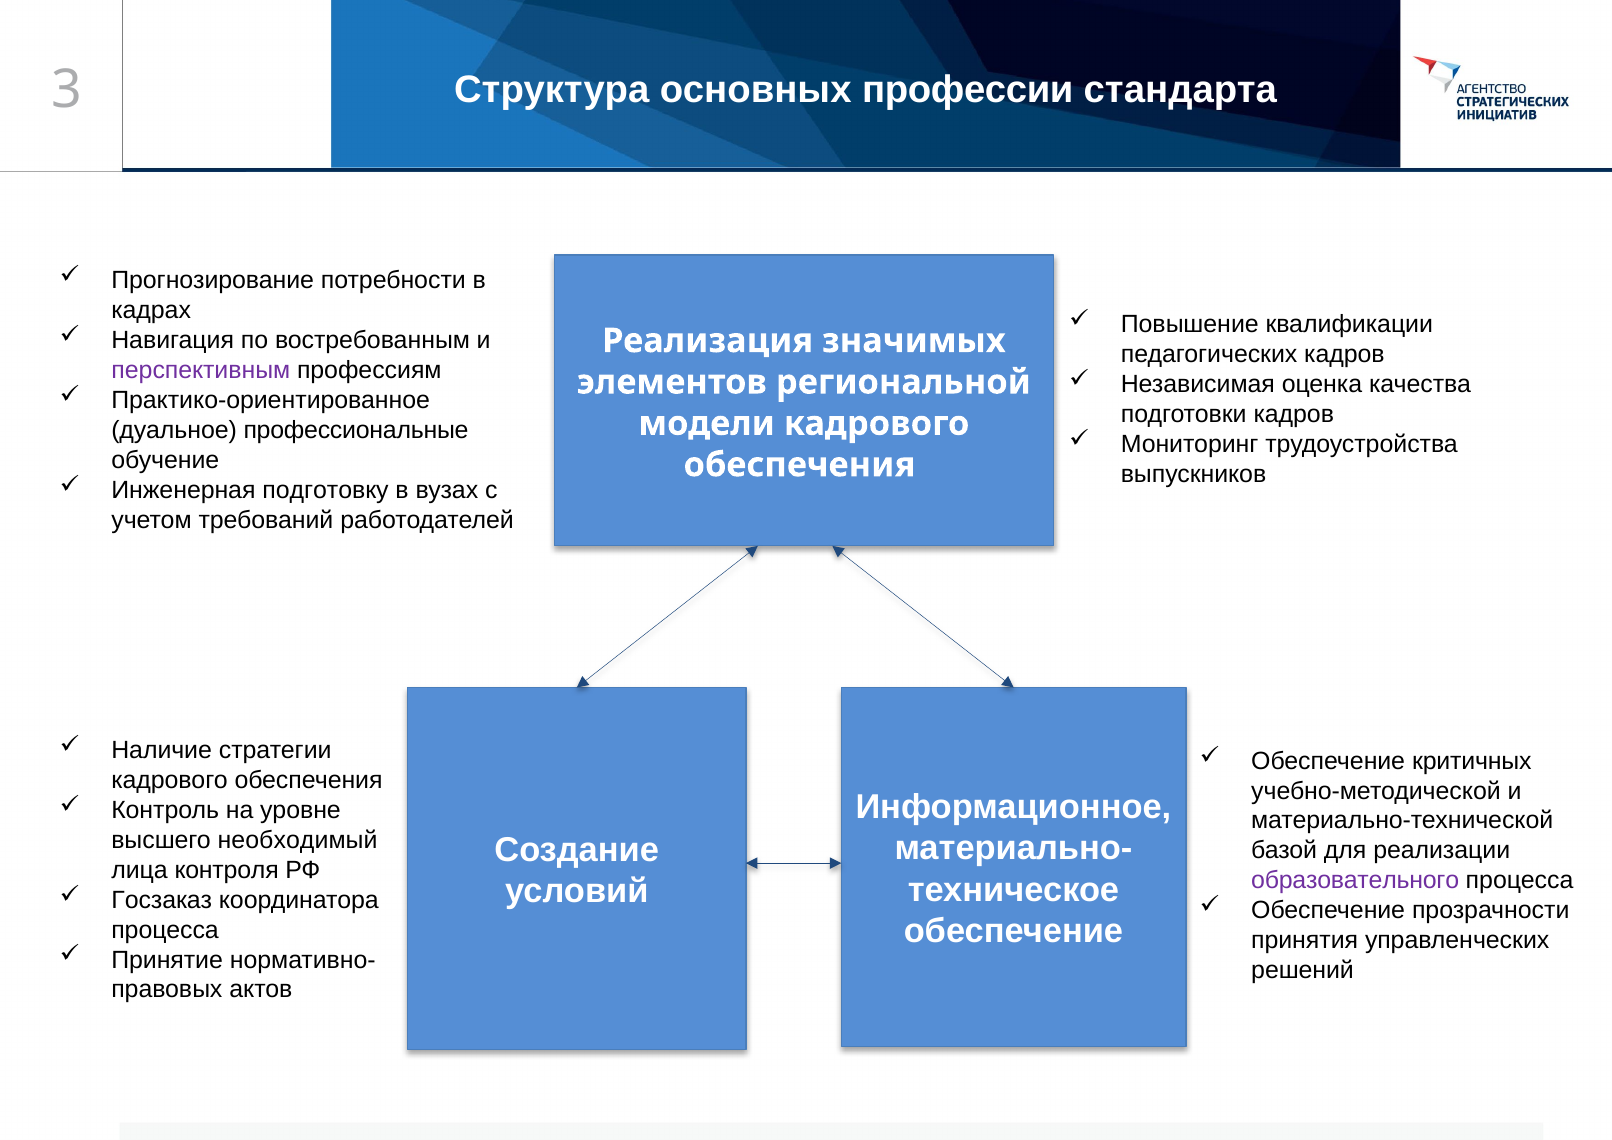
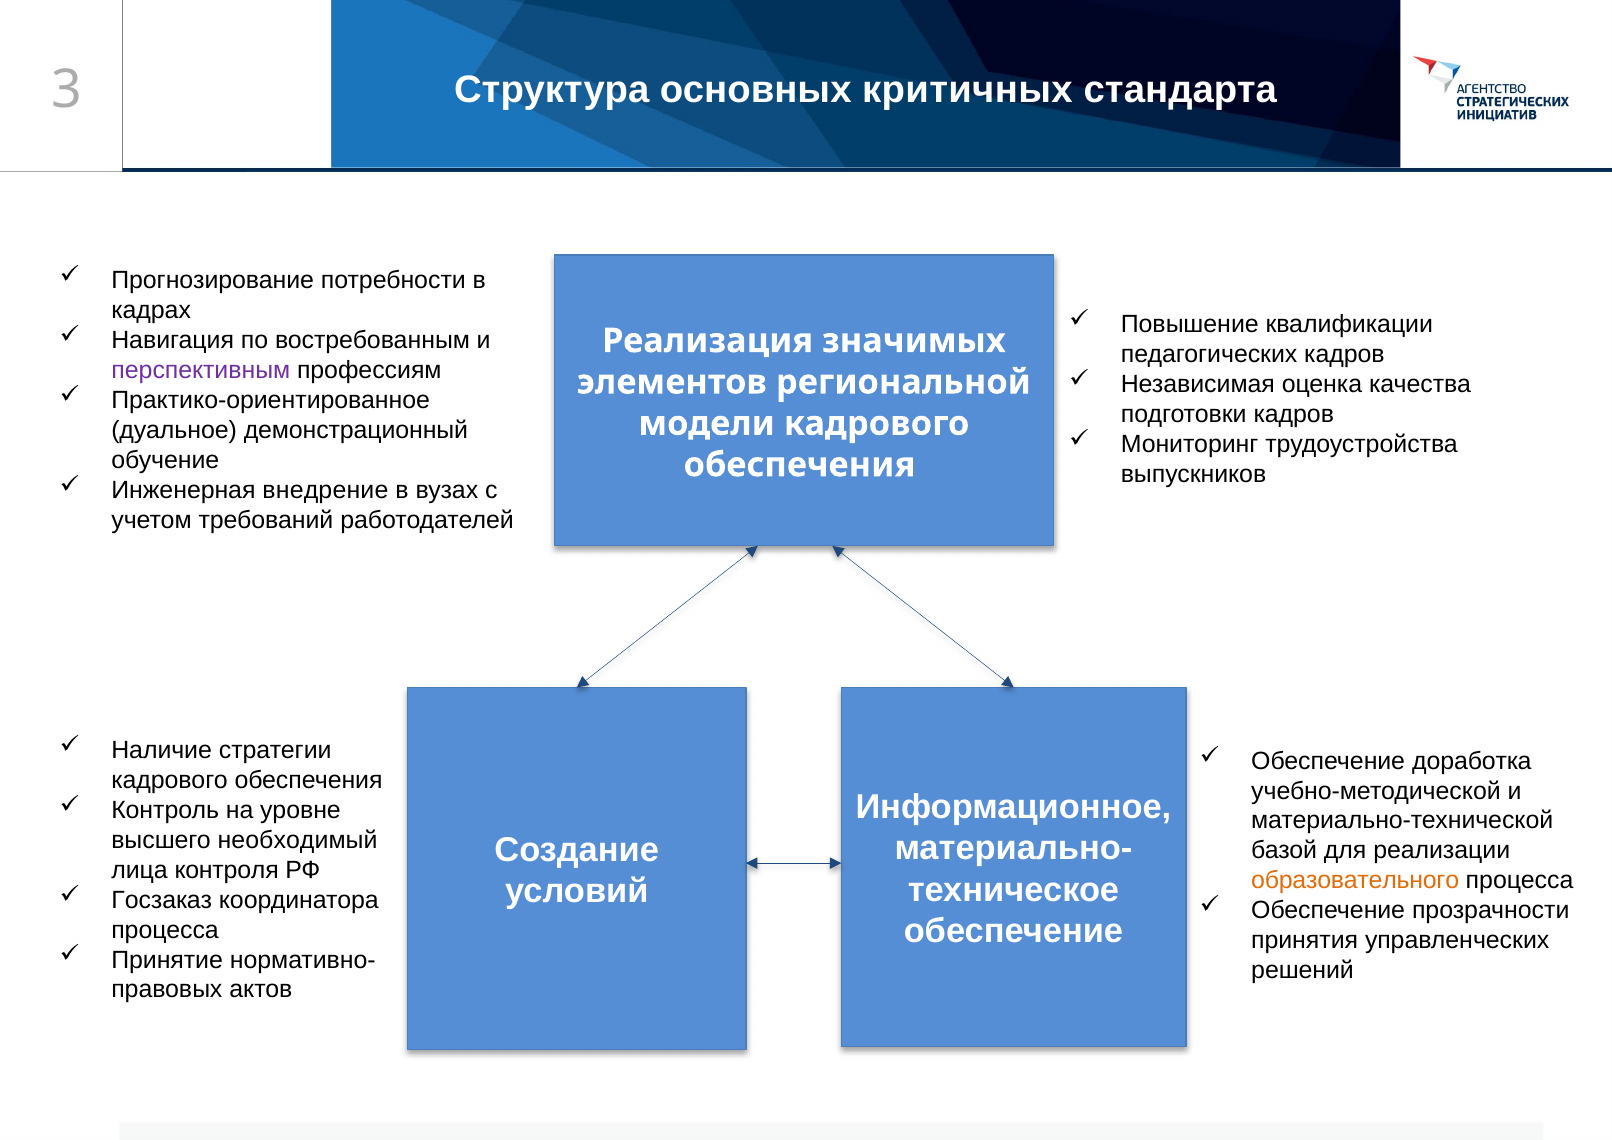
профессии: профессии -> критичных (967, 90)
профессиональные: профессиональные -> демонстрационный (356, 430)
подготовку: подготовку -> внедрение (325, 490)
критичных: критичных -> доработка (1472, 761)
образовательного colour: purple -> orange (1355, 880)
